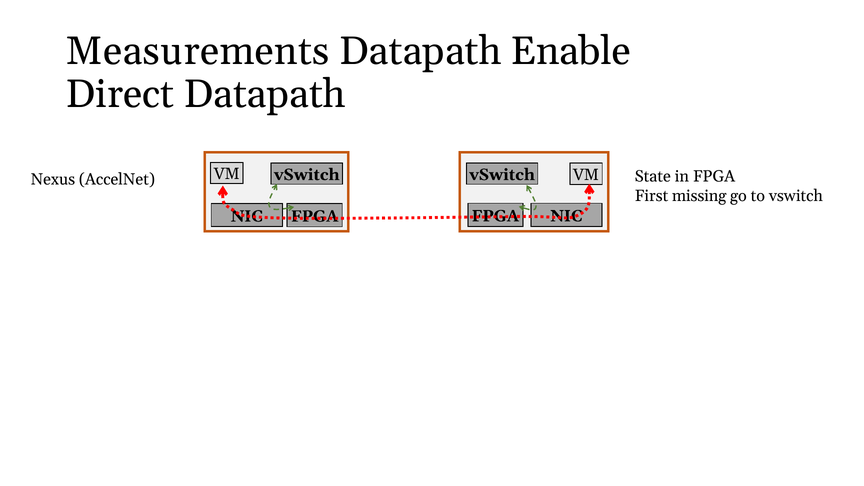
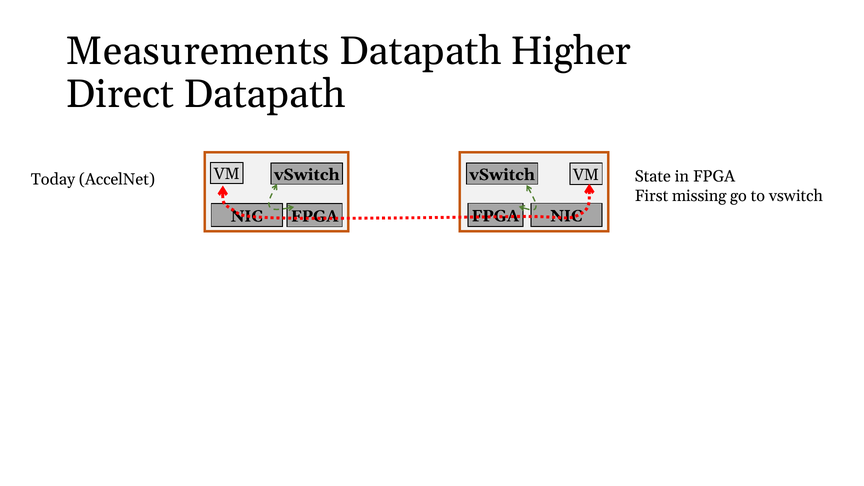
Enable: Enable -> Higher (571, 51)
Nexus: Nexus -> Today (53, 180)
